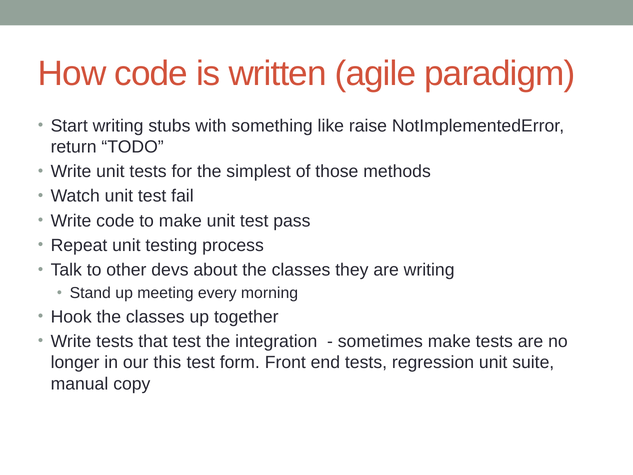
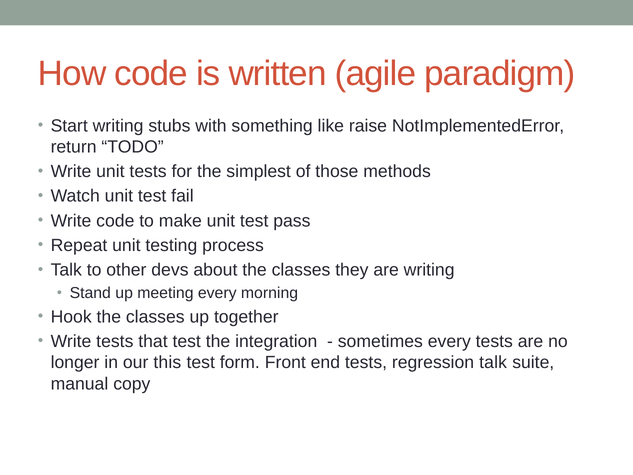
sometimes make: make -> every (449, 341)
regression unit: unit -> talk (493, 362)
